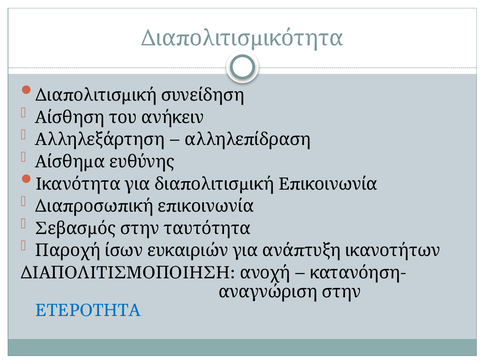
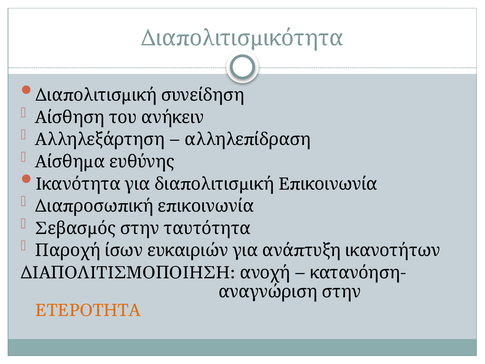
ΕΤΕΡΟΤΗΤΑ colour: blue -> orange (88, 310)
